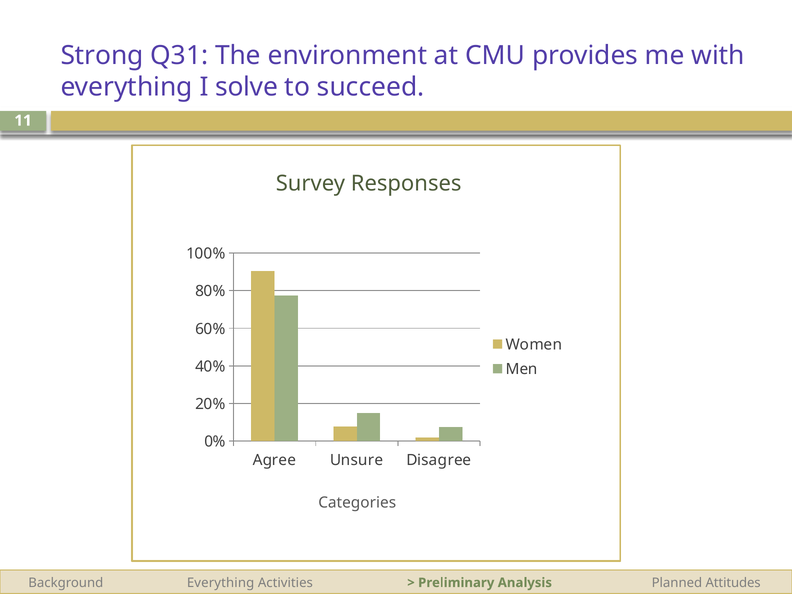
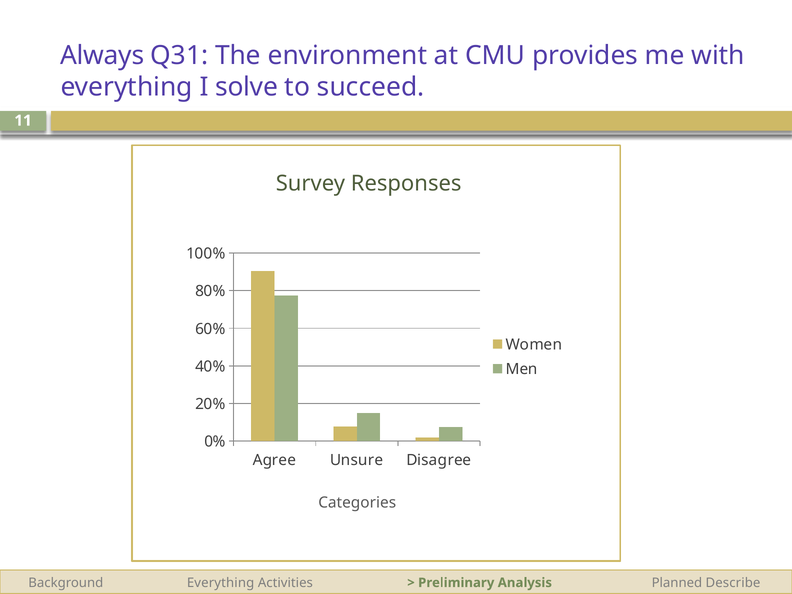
Strong: Strong -> Always (102, 55)
Attitudes: Attitudes -> Describe (733, 583)
